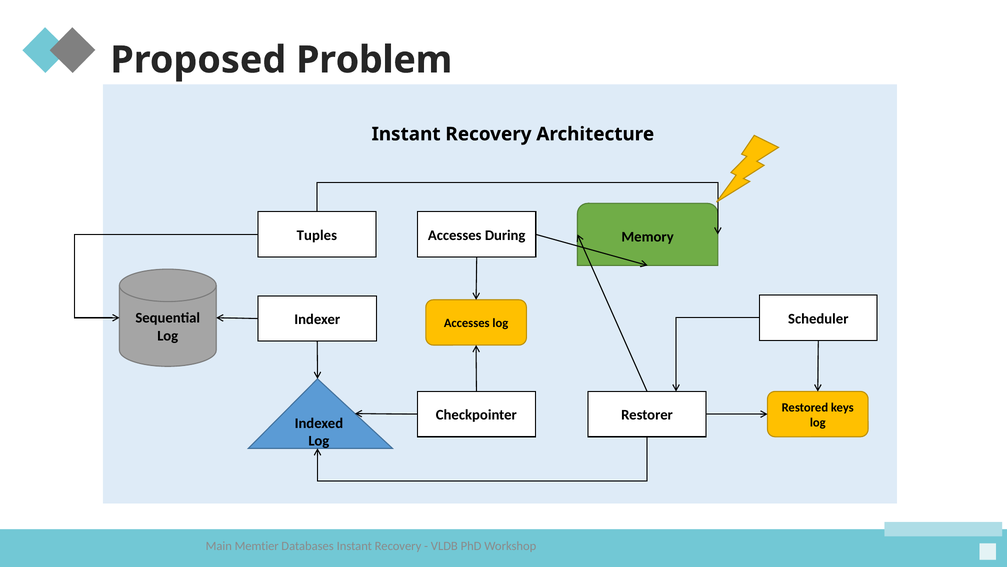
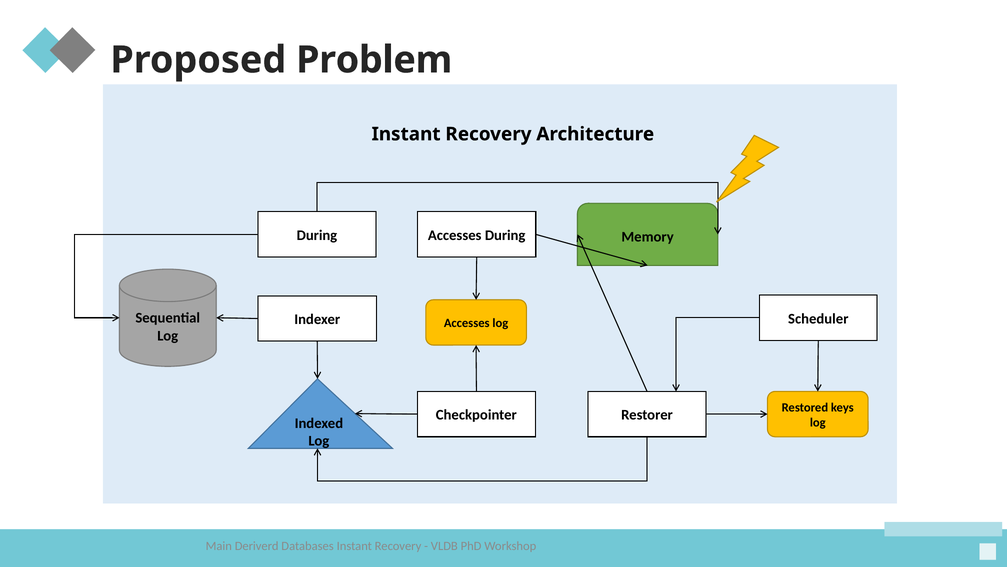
Tuples: Tuples -> During (317, 235)
Memtier: Memtier -> Deriverd (257, 545)
